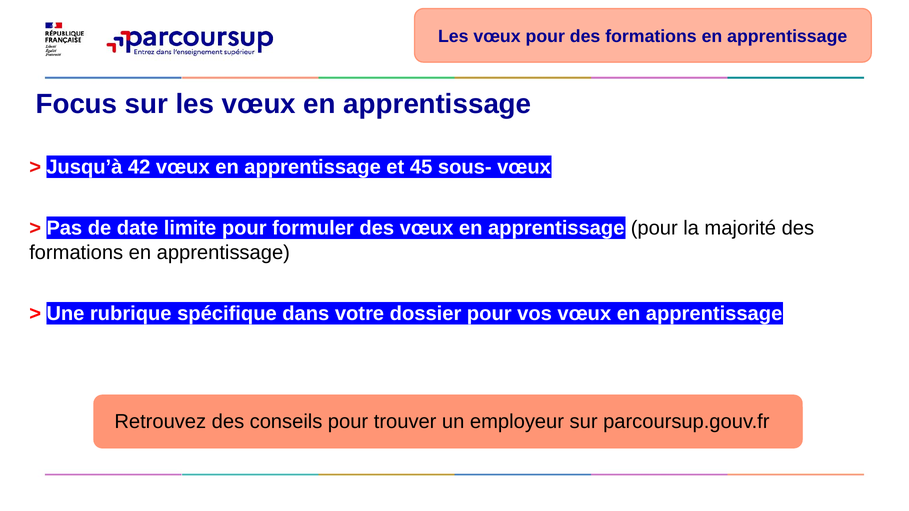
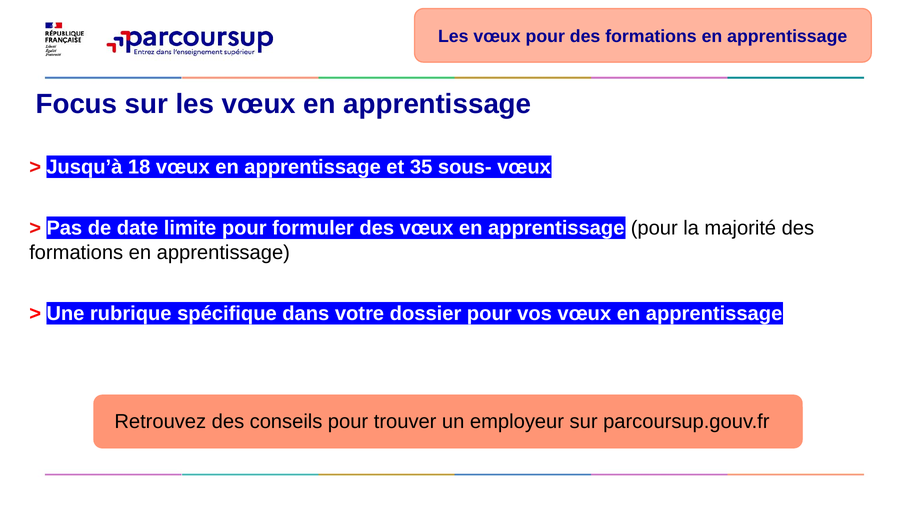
42: 42 -> 18 (139, 167)
45: 45 -> 35 (421, 167)
